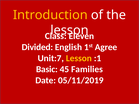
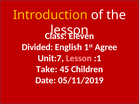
Lesson colour: yellow -> pink (79, 58)
Basic: Basic -> Take (47, 69)
Families: Families -> Children (87, 69)
